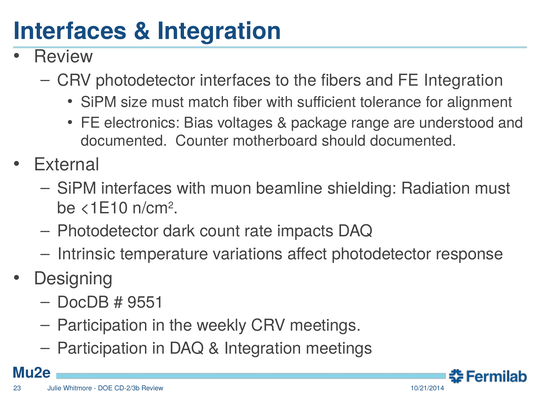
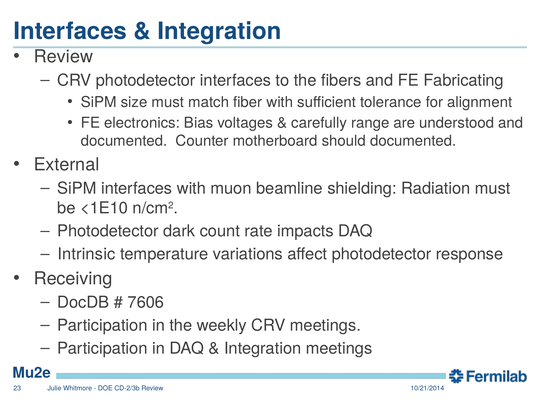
FE Integration: Integration -> Fabricating (464, 80)
package: package -> carefully (319, 123)
Designing: Designing -> Receiving (73, 279)
9551: 9551 -> 7606 (146, 303)
